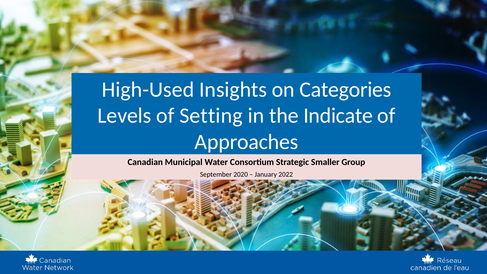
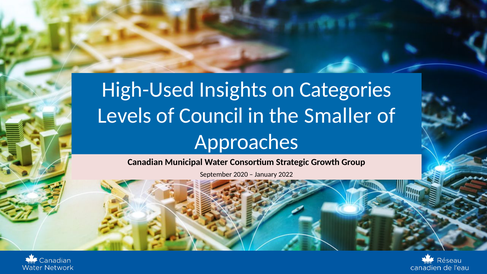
Setting: Setting -> Council (211, 116)
Indicate: Indicate -> Smaller (338, 116)
Smaller: Smaller -> Growth (325, 162)
